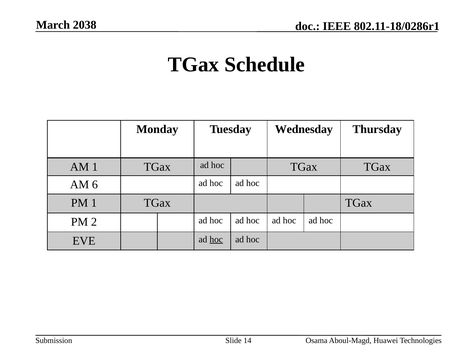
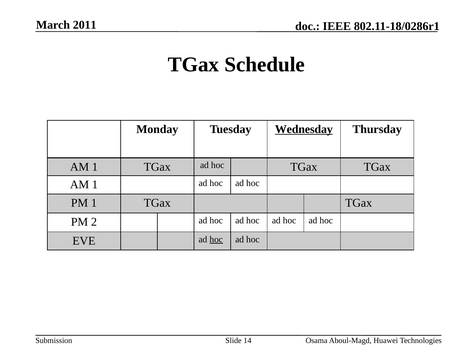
2038: 2038 -> 2011 (85, 25)
Wednesday underline: none -> present (304, 129)
6: 6 -> 1 (95, 185)
